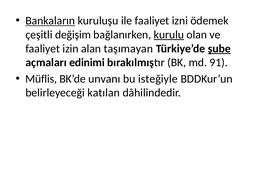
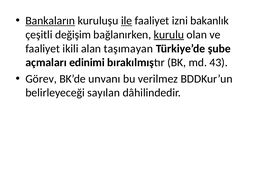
ile underline: none -> present (127, 21)
ödemek: ödemek -> bakanlık (210, 21)
izin: izin -> ikili (71, 49)
şube underline: present -> none (219, 49)
91: 91 -> 43 (219, 62)
Müflis: Müflis -> Görev (41, 79)
isteğiyle: isteğiyle -> verilmez (158, 79)
katılan: katılan -> sayılan (104, 93)
